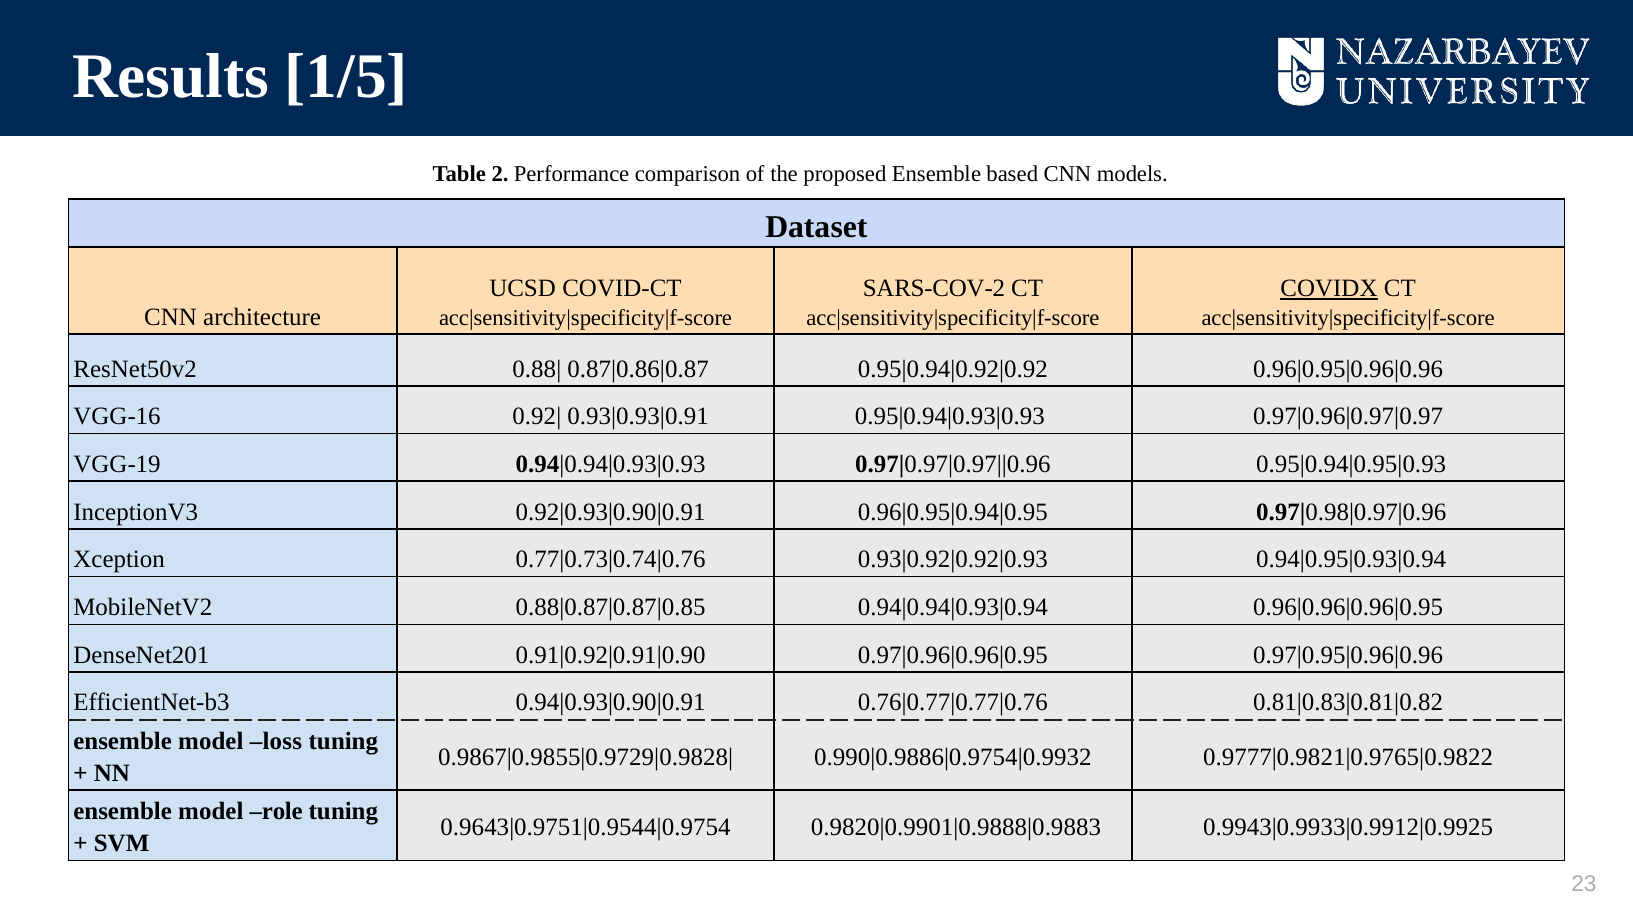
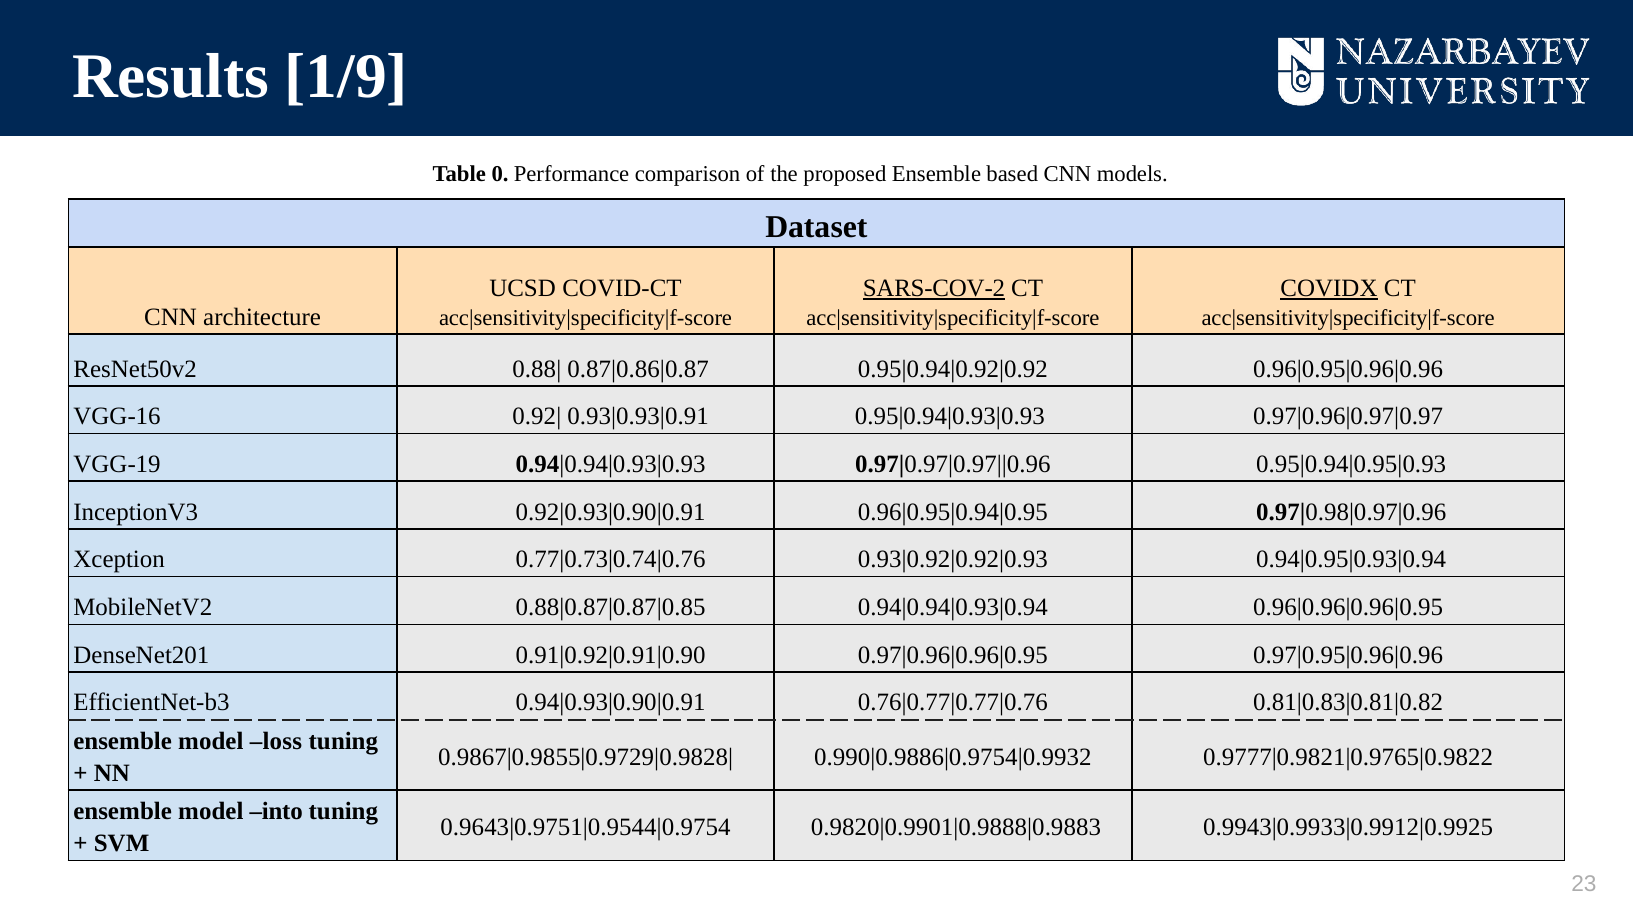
1/5: 1/5 -> 1/9 (346, 77)
2: 2 -> 0 (500, 174)
SARS-COV-2 underline: none -> present (934, 288)
role: role -> into (276, 812)
